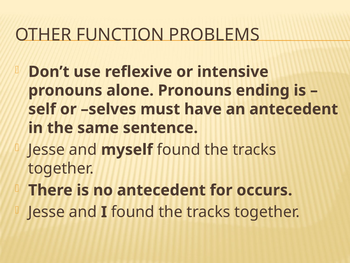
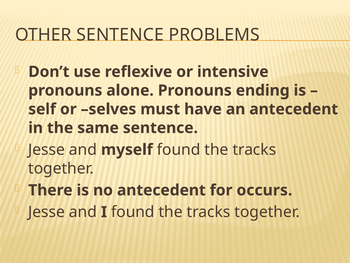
OTHER FUNCTION: FUNCTION -> SENTENCE (120, 35)
